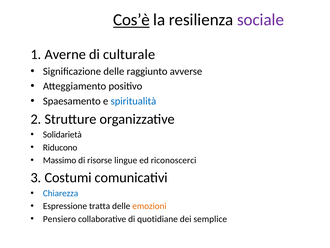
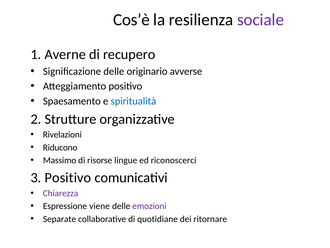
Cos’è underline: present -> none (131, 20)
culturale: culturale -> recupero (129, 54)
raggiunto: raggiunto -> originario (147, 71)
Solidarietà: Solidarietà -> Rivelazioni (62, 134)
3 Costumi: Costumi -> Positivo (68, 177)
Chiarezza colour: blue -> purple (61, 193)
tratta: tratta -> viene (100, 206)
emozioni colour: orange -> purple (149, 206)
Pensiero: Pensiero -> Separate (60, 219)
semplice: semplice -> ritornare (210, 219)
